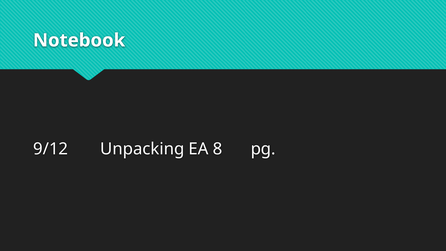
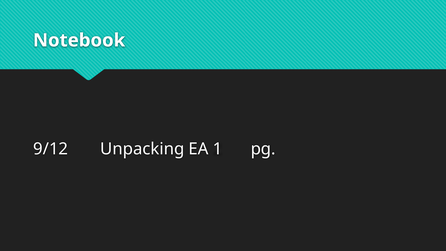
8: 8 -> 1 (218, 149)
